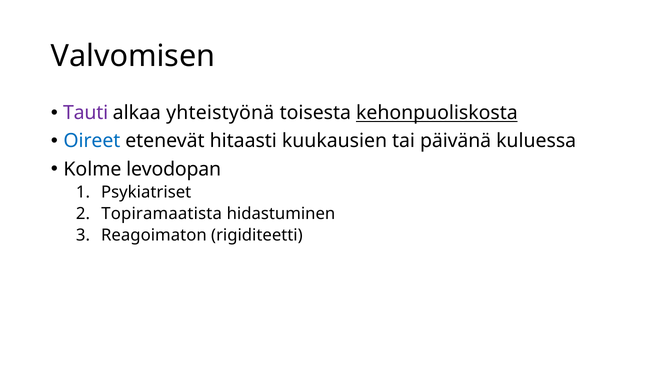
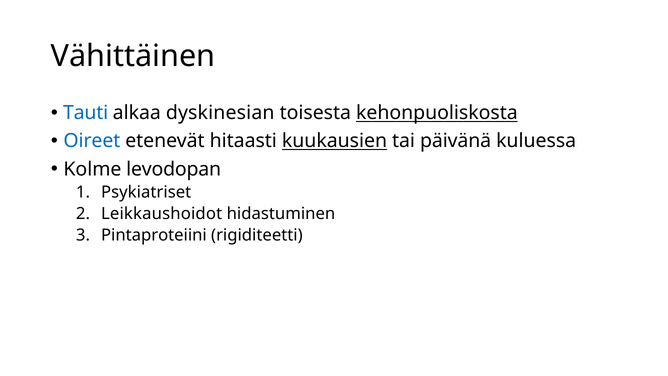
Valvomisen: Valvomisen -> Vähittäinen (133, 56)
Tauti colour: purple -> blue (86, 113)
yhteistyönä: yhteistyönä -> dyskinesian (220, 113)
kuukausien underline: none -> present (334, 141)
Topiramaatista: Topiramaatista -> Leikkaushoidot (162, 213)
Reagoimaton: Reagoimaton -> Pintaproteiini (154, 235)
